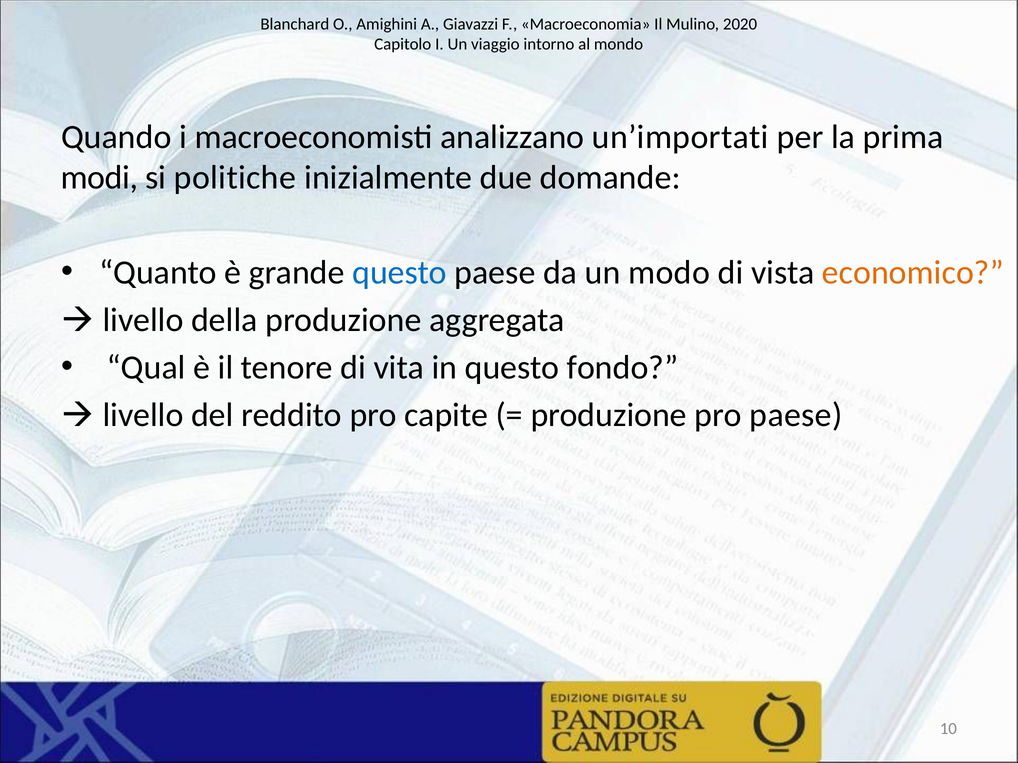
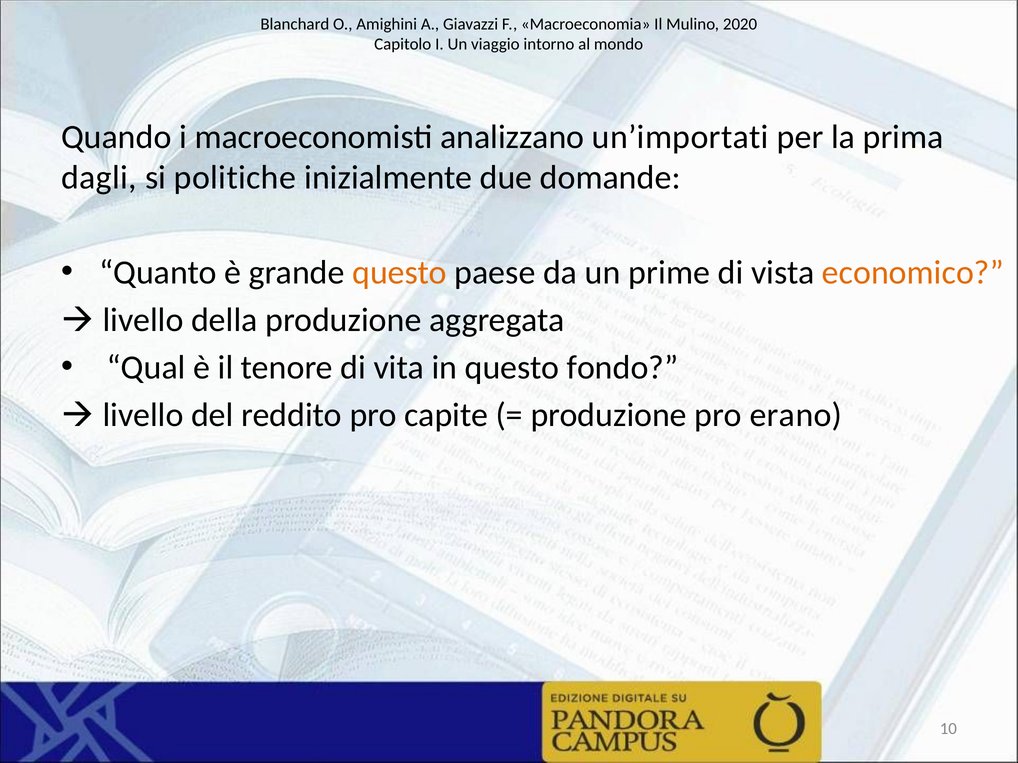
modi: modi -> dagli (99, 178)
questo colour: blue -> orange (400, 273)
modo: modo -> prime (669, 273)
pro paese: paese -> erano (796, 415)
